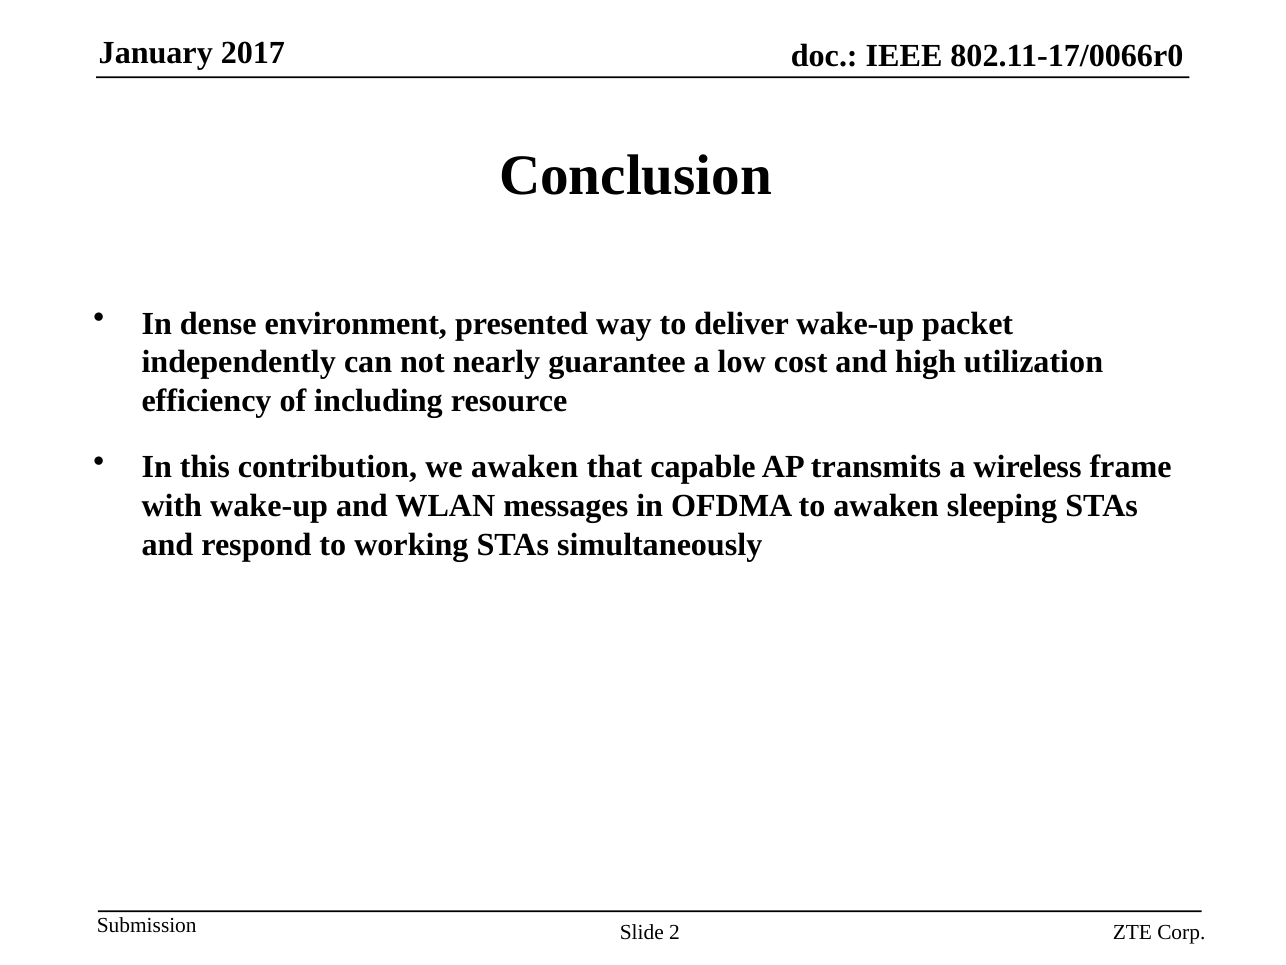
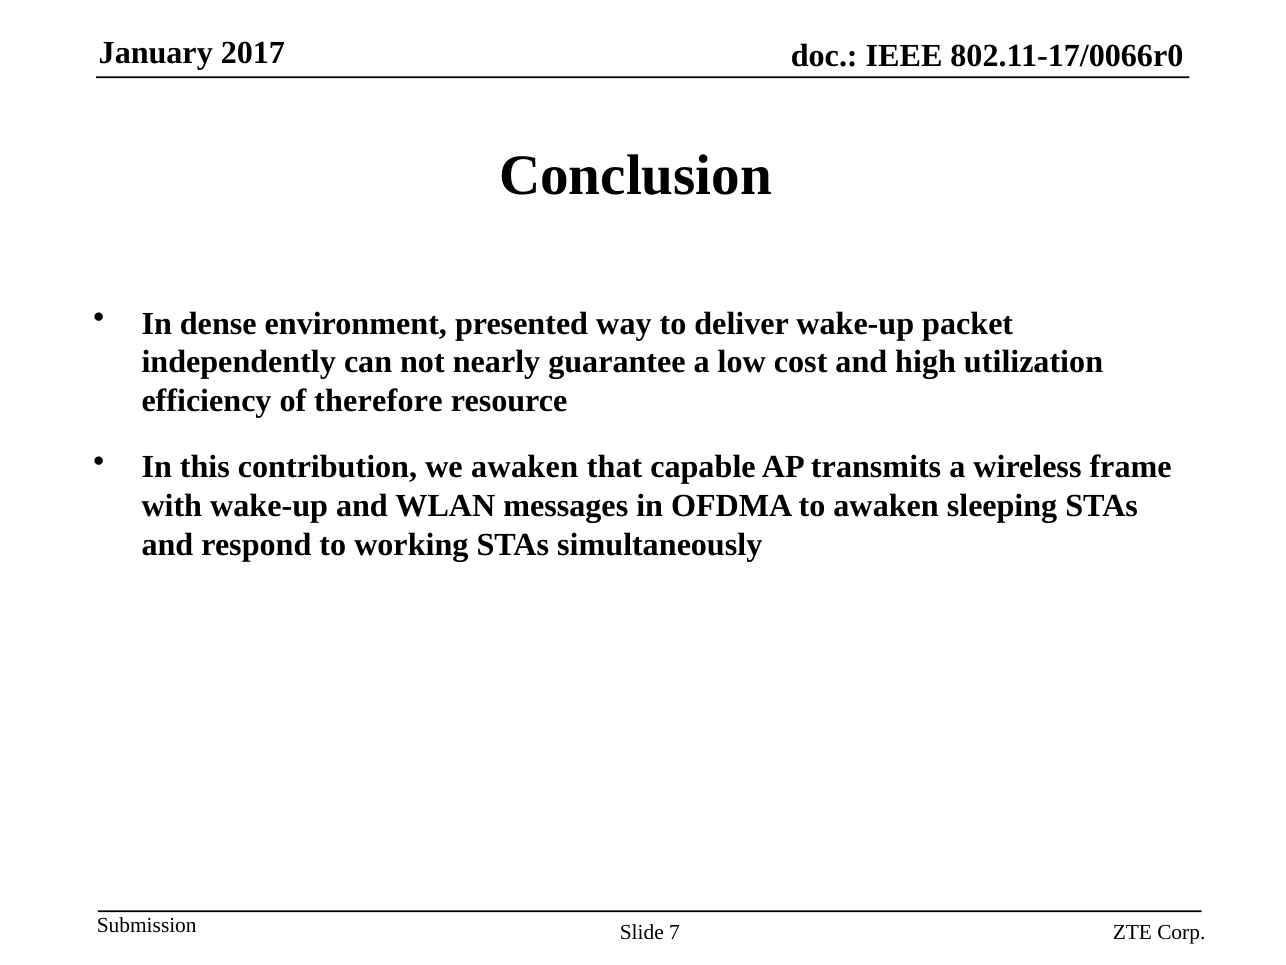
including: including -> therefore (378, 401)
2: 2 -> 7 (675, 932)
